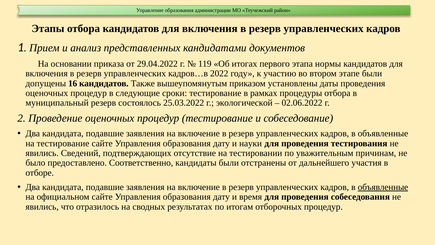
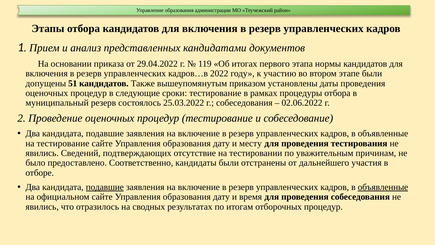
16: 16 -> 51 (73, 83)
г экологической: экологической -> собеседования (244, 103)
науки: науки -> месту (251, 143)
подавшие underline: none -> present (105, 187)
